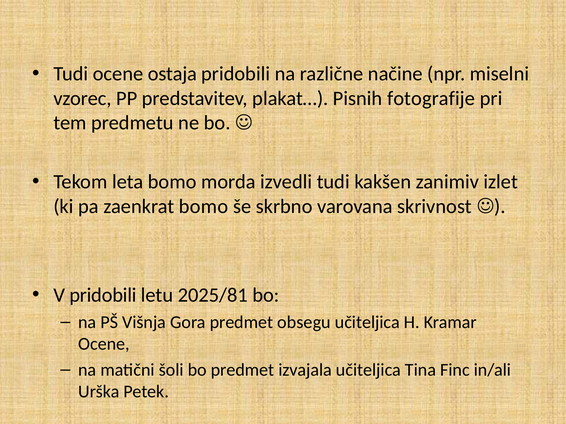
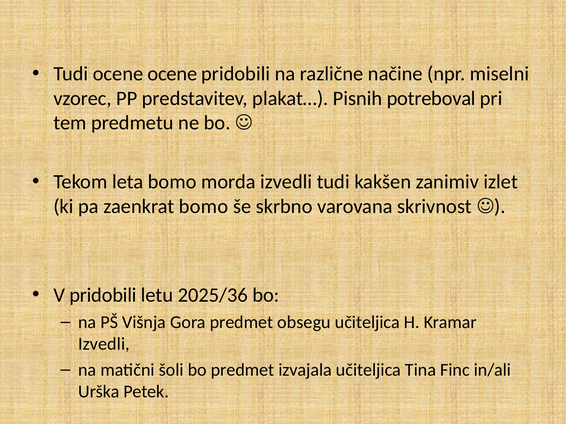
ocene ostaja: ostaja -> ocene (172, 74)
fotografije: fotografije -> potreboval (431, 99)
2025/81: 2025/81 -> 2025/36 (213, 295)
Ocene: Ocene -> Izvedli (104, 344)
